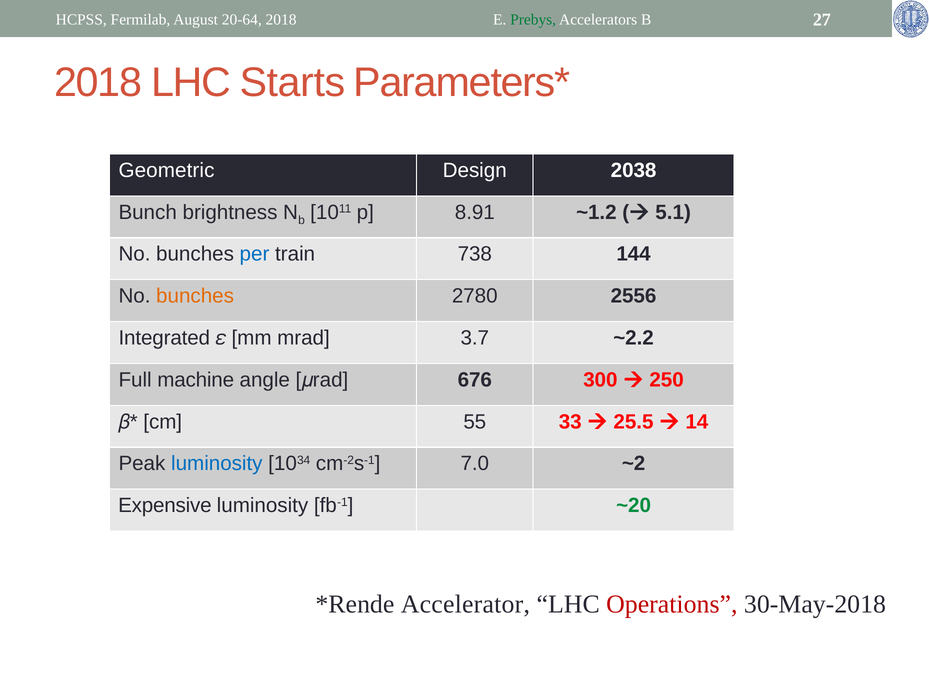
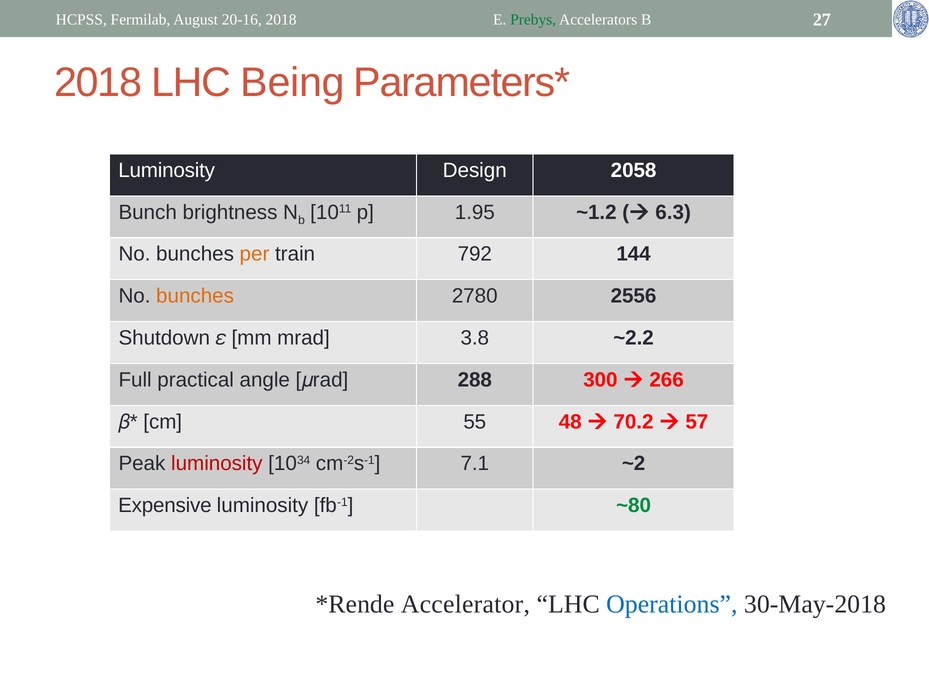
20-64: 20-64 -> 20-16 (242, 20)
Starts: Starts -> Being (293, 83)
Geometric: Geometric -> Luminosity (167, 170)
2038: 2038 -> 2058 (634, 170)
8.91: 8.91 -> 1.95 (475, 212)
5.1: 5.1 -> 6.3 (673, 212)
per colour: blue -> orange (254, 254)
738: 738 -> 792 (475, 254)
Integrated: Integrated -> Shutdown (164, 338)
3.7: 3.7 -> 3.8 (475, 338)
machine: machine -> practical (196, 380)
676: 676 -> 288 (475, 380)
250: 250 -> 266 (667, 380)
33: 33 -> 48 (570, 422)
25.5: 25.5 -> 70.2 (633, 422)
14: 14 -> 57 (697, 422)
luminosity colour: blue -> red (217, 463)
7.0: 7.0 -> 7.1 (475, 463)
~20: ~20 -> ~80 (634, 505)
Operations colour: red -> blue (672, 604)
